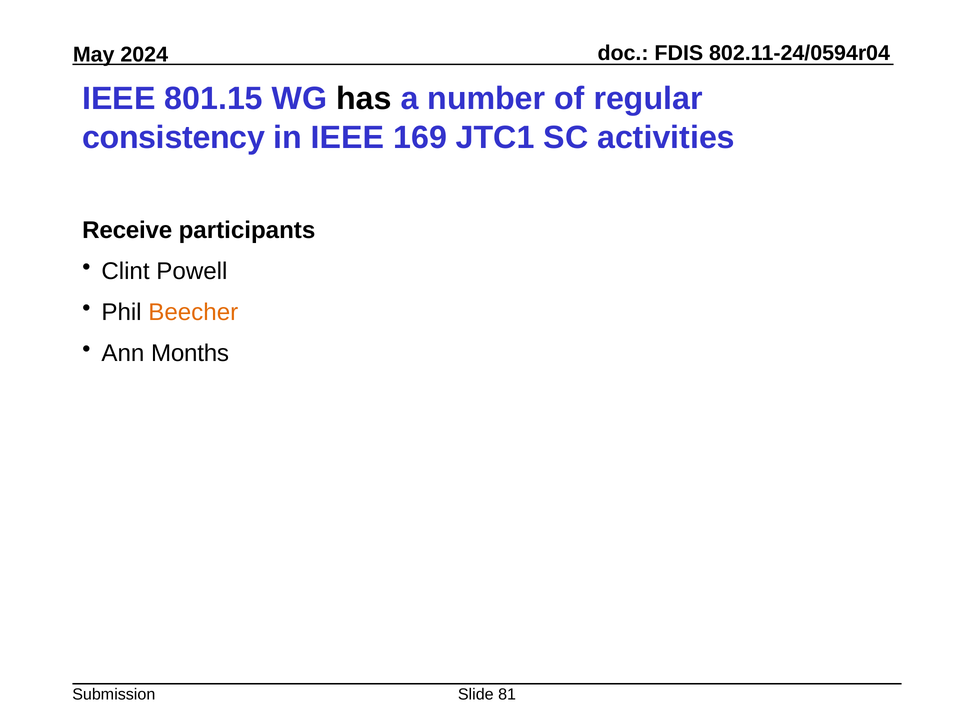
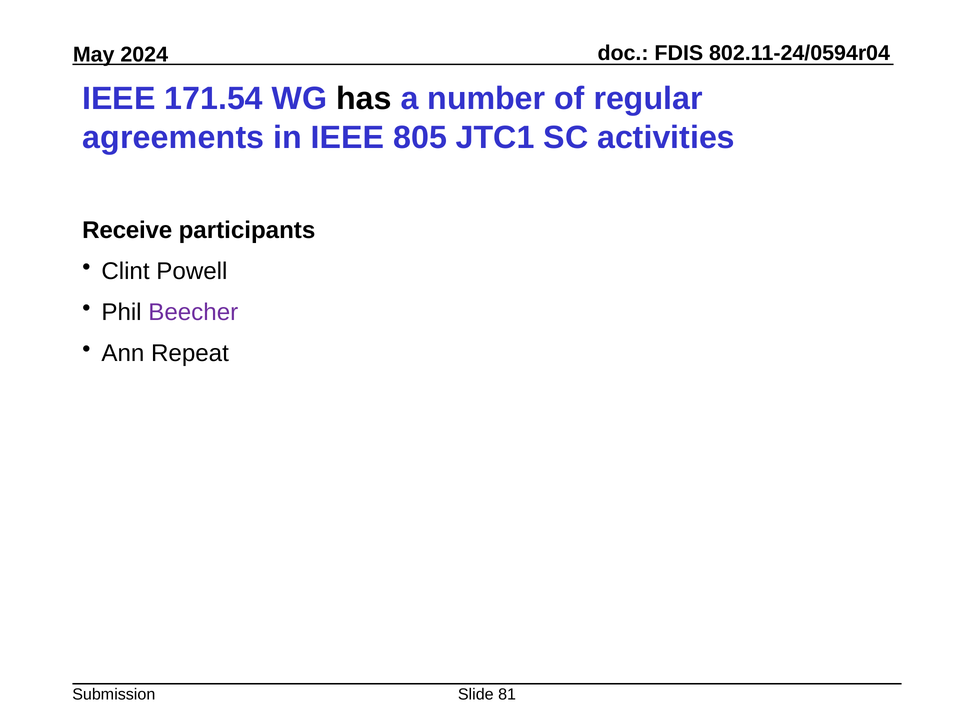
801.15: 801.15 -> 171.54 (214, 99)
consistency: consistency -> agreements (173, 138)
169: 169 -> 805 (420, 138)
Beecher colour: orange -> purple (193, 312)
Months: Months -> Repeat (190, 354)
